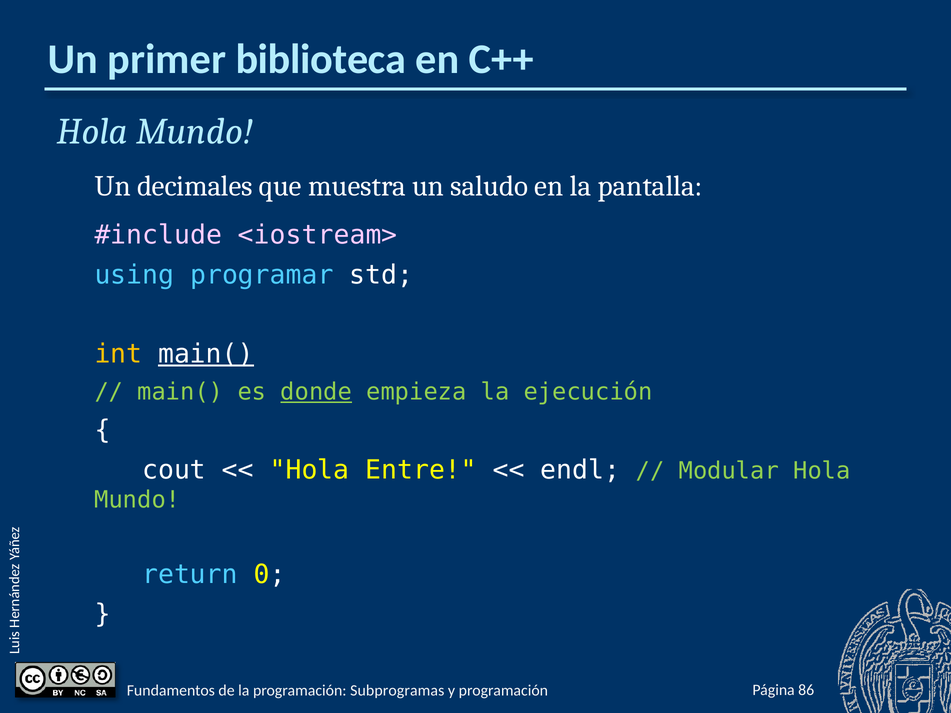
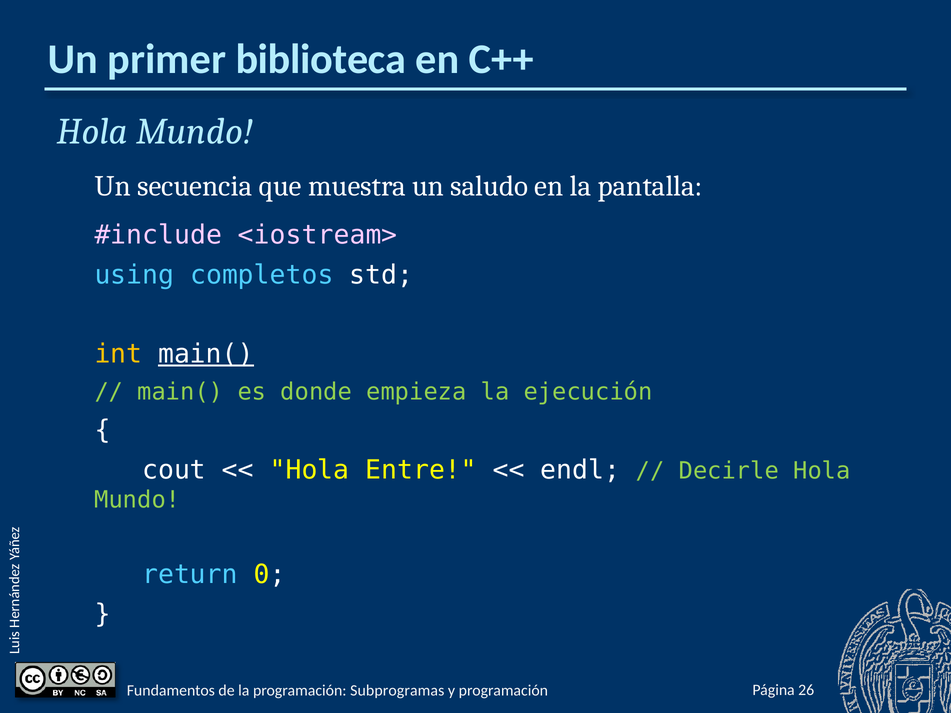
decimales: decimales -> secuencia (195, 186)
programar: programar -> completos (262, 275)
donde underline: present -> none (316, 392)
Modular: Modular -> Decirle (729, 471)
86: 86 -> 26 (806, 690)
